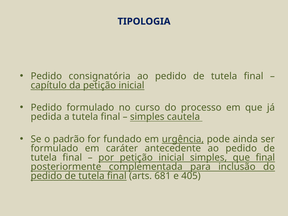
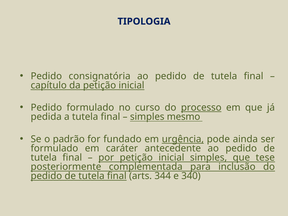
processo underline: none -> present (201, 108)
cautela: cautela -> mesmo (184, 117)
que final: final -> tese (265, 158)
681: 681 -> 344 (163, 176)
405: 405 -> 340 (191, 176)
